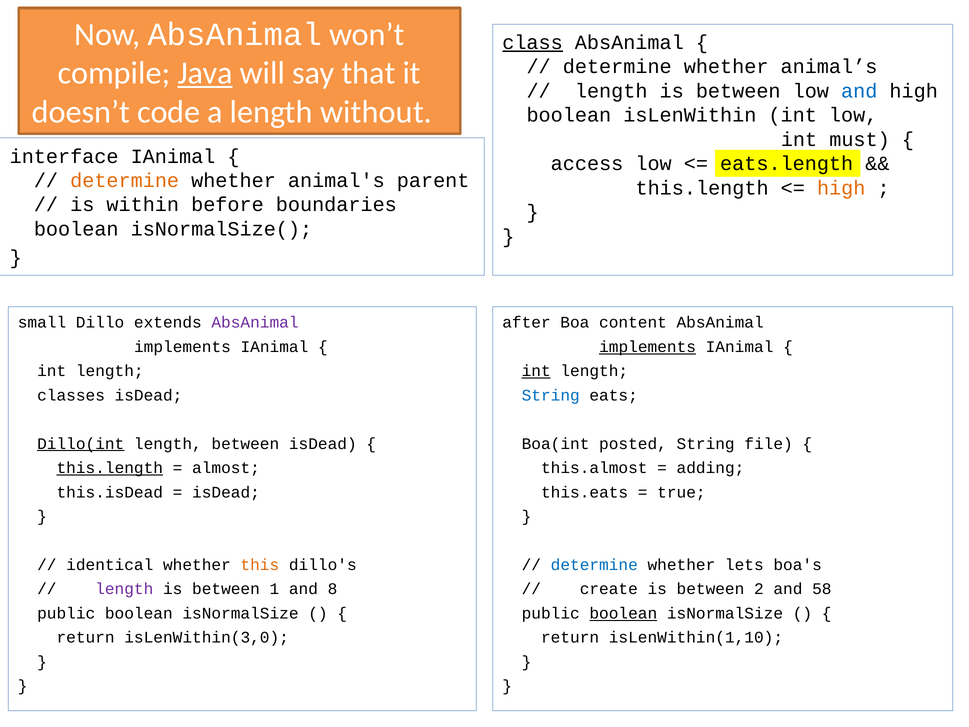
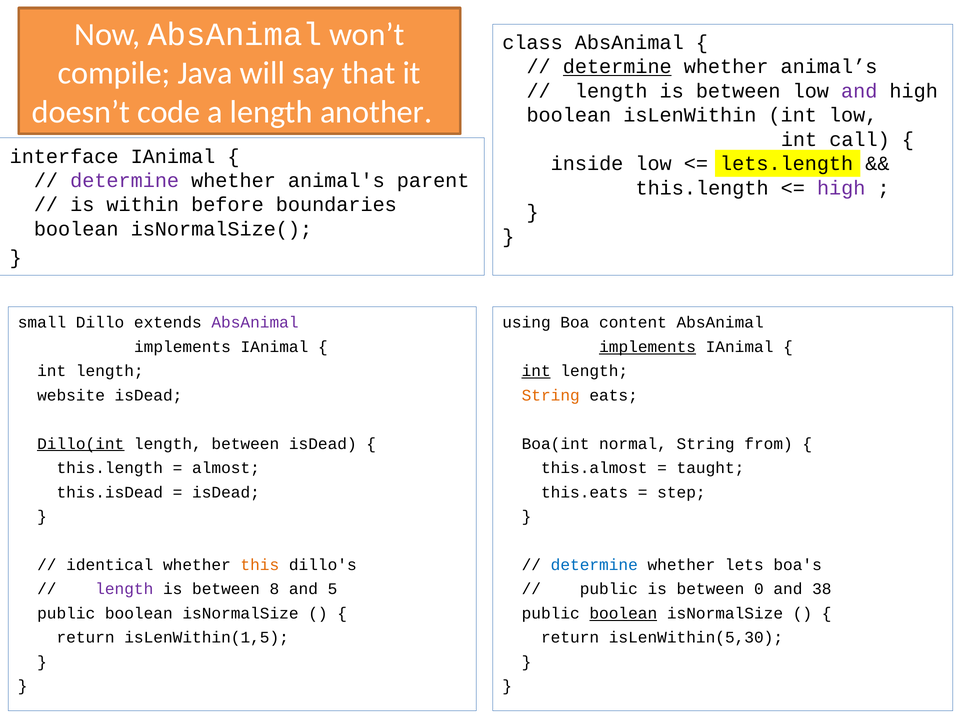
class underline: present -> none (533, 43)
determine underline: none -> present (617, 67)
Java underline: present -> none (205, 73)
and colour: blue -> purple (859, 91)
without: without -> another (376, 112)
must: must -> call (860, 139)
access: access -> inside (587, 164)
eats.length: eats.length -> lets.length (787, 164)
determine colour: orange -> purple (125, 181)
high colour: orange -> purple (841, 188)
after: after -> using (526, 322)
classes: classes -> website (71, 395)
String colour: blue -> orange (551, 395)
posted: posted -> normal (633, 444)
file: file -> from (769, 444)
this.length underline: present -> none (110, 468)
adding: adding -> taught (710, 468)
true: true -> step (681, 492)
1: 1 -> 8 (274, 589)
8: 8 -> 5 (332, 589)
create: create -> public (609, 589)
2: 2 -> 0 (759, 589)
58: 58 -> 38 (822, 589)
isLenWithin(3,0: isLenWithin(3,0 -> isLenWithin(1,5 (207, 637)
isLenWithin(1,10: isLenWithin(1,10 -> isLenWithin(5,30 (696, 637)
